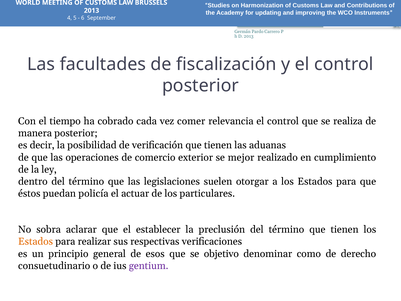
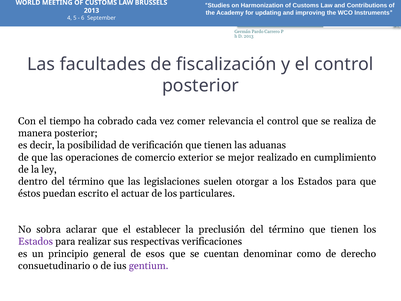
policía: policía -> escrito (93, 193)
Estados colour: orange -> purple (36, 241)
objetivo: objetivo -> cuentan (221, 253)
